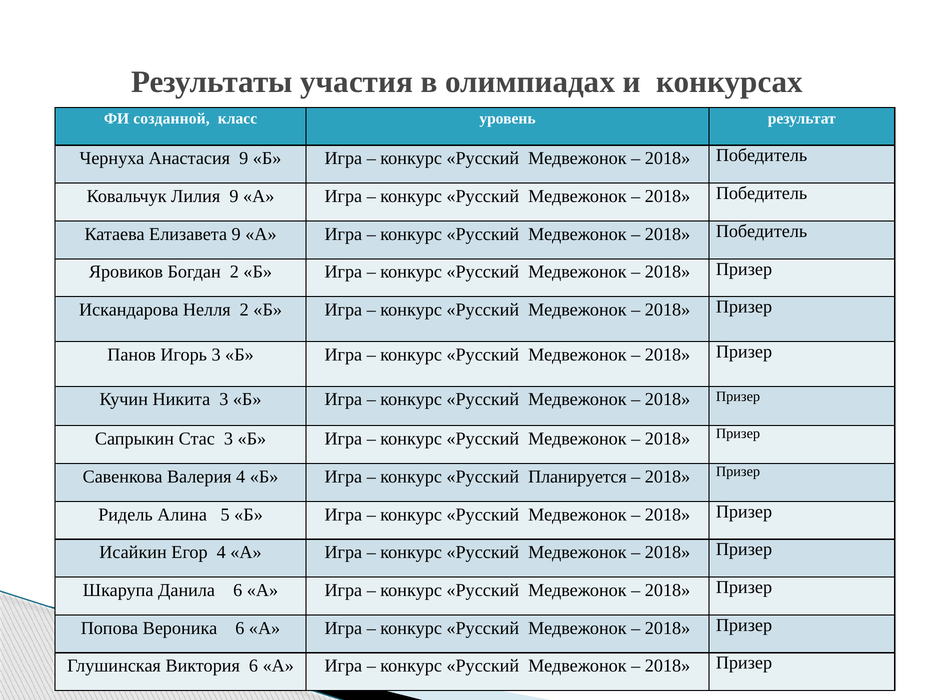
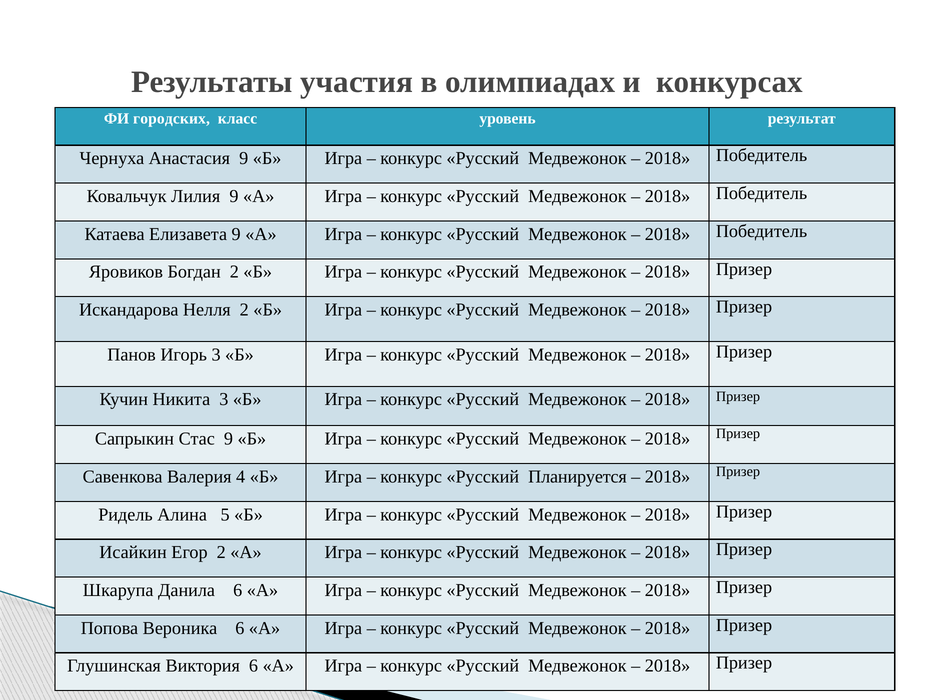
созданной: созданной -> городских (171, 119)
Стас 3: 3 -> 9 (228, 439)
Егор 4: 4 -> 2 (221, 552)
